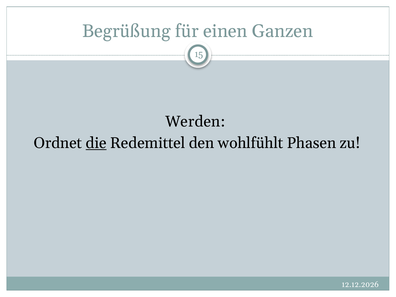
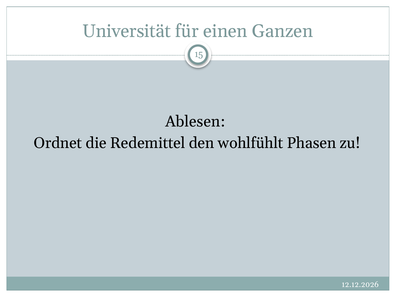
Begrüßung: Begrüßung -> Universität (127, 31)
Werden: Werden -> Ablesen (195, 121)
die underline: present -> none (96, 143)
